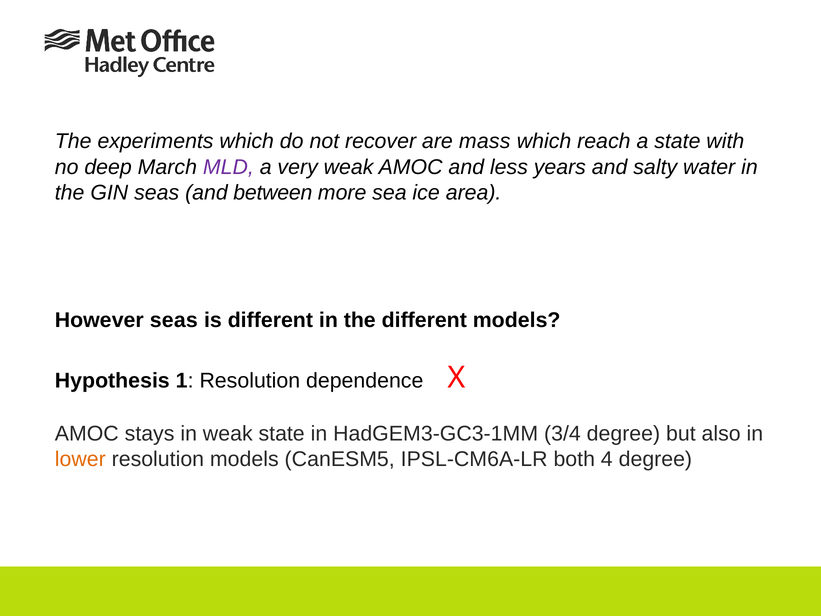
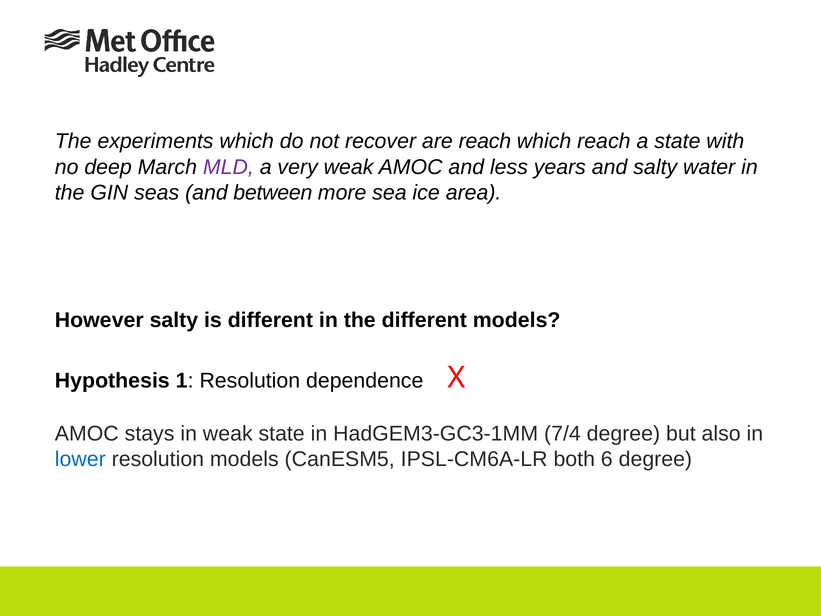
are mass: mass -> reach (485, 141)
However seas: seas -> salty (174, 320)
3/4: 3/4 -> 7/4 (562, 433)
lower colour: orange -> blue (80, 459)
4: 4 -> 6 (607, 459)
